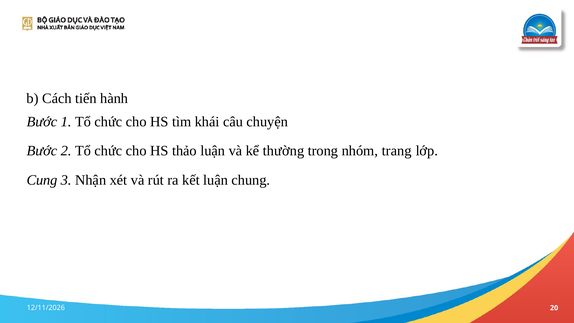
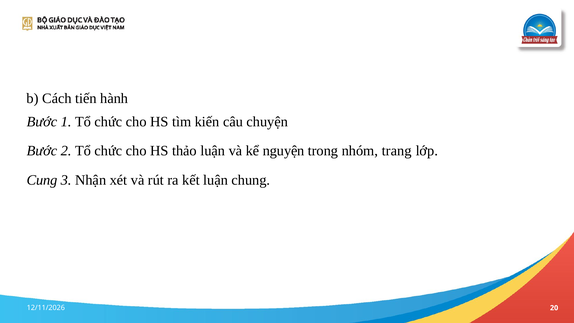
khái: khái -> kiến (207, 122)
thường: thường -> nguyện (284, 151)
